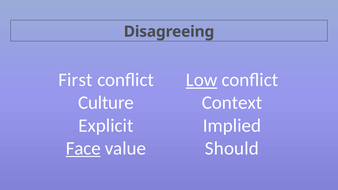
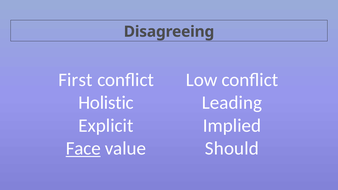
Low underline: present -> none (202, 80)
Culture: Culture -> Holistic (106, 103)
Context: Context -> Leading (232, 103)
